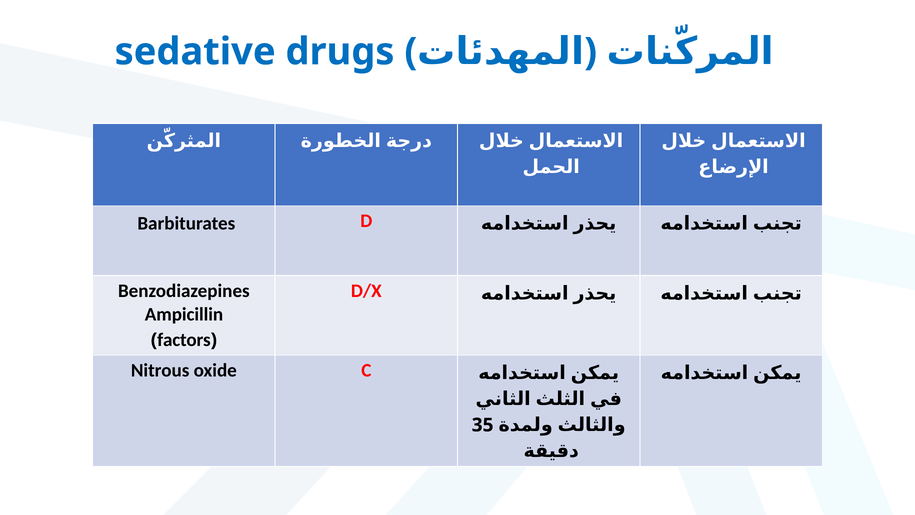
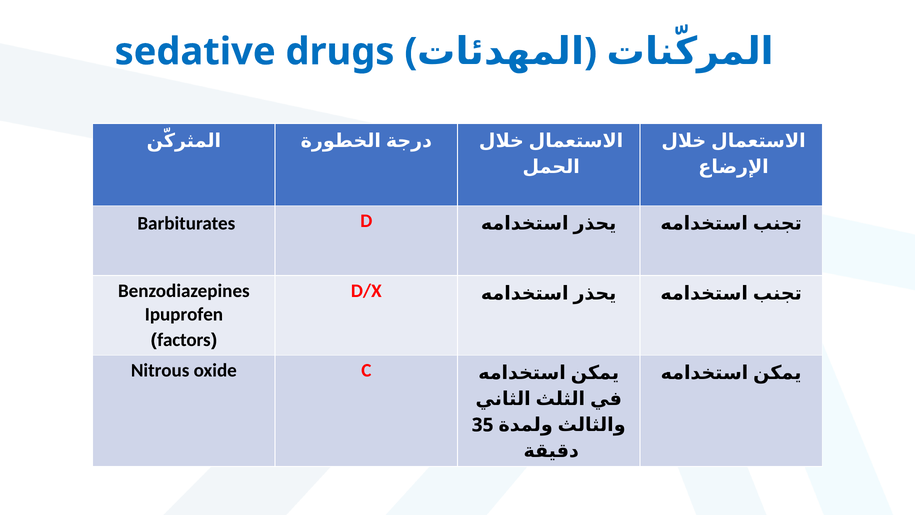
Ampicillin: Ampicillin -> Ipuprofen (184, 314)
